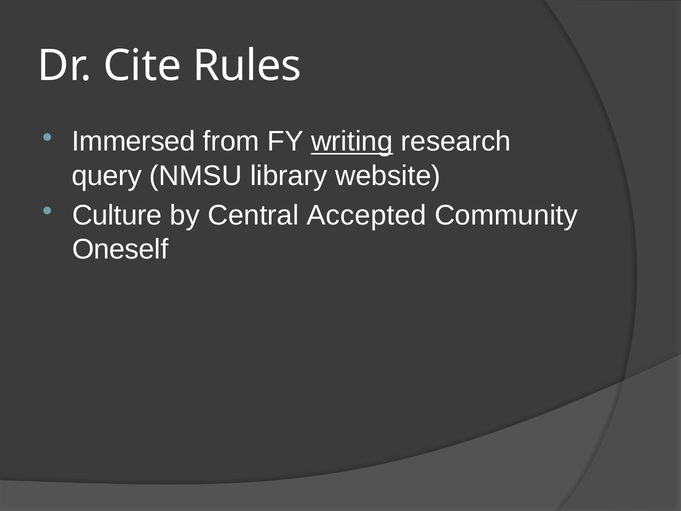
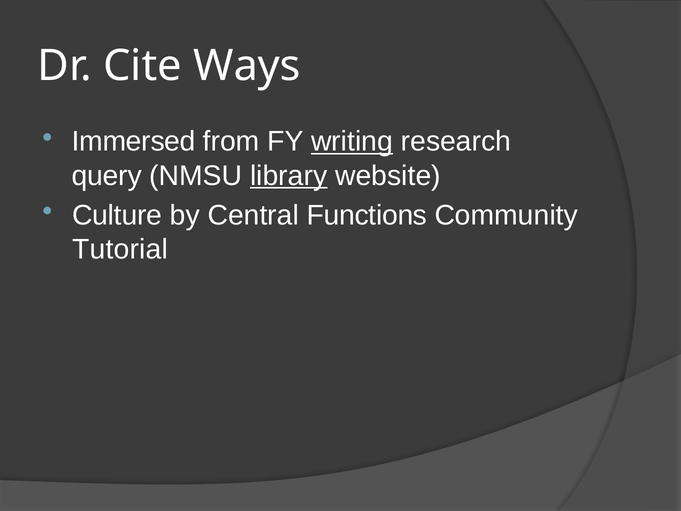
Rules: Rules -> Ways (247, 66)
library underline: none -> present (289, 176)
Accepted: Accepted -> Functions (367, 215)
Oneself: Oneself -> Tutorial (120, 249)
